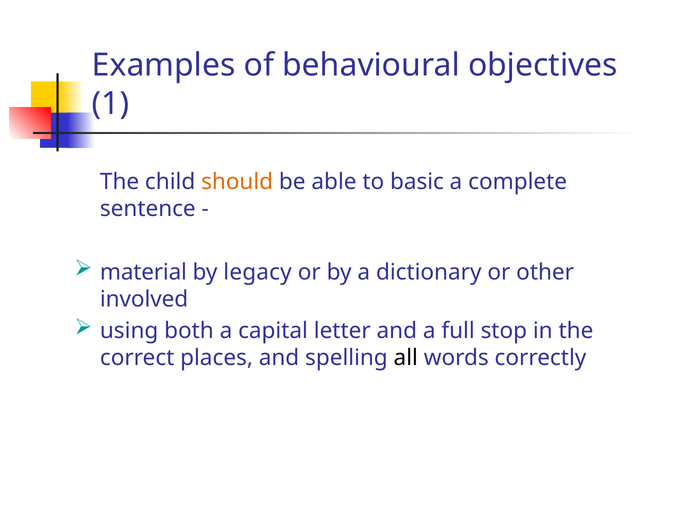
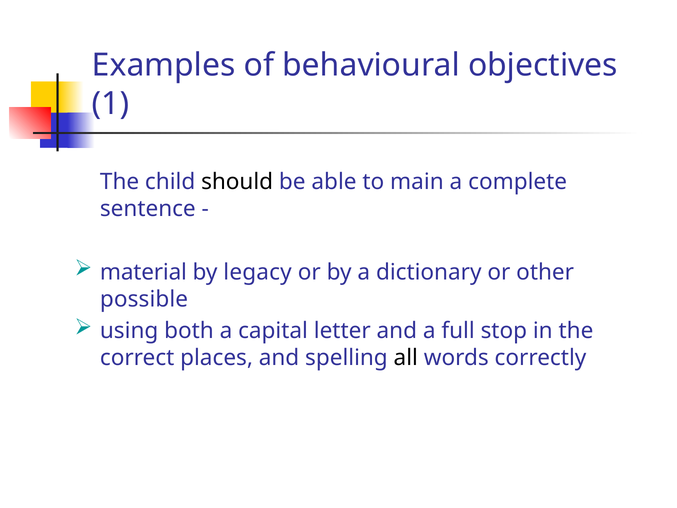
should colour: orange -> black (237, 182)
basic: basic -> main (417, 182)
involved: involved -> possible (144, 299)
